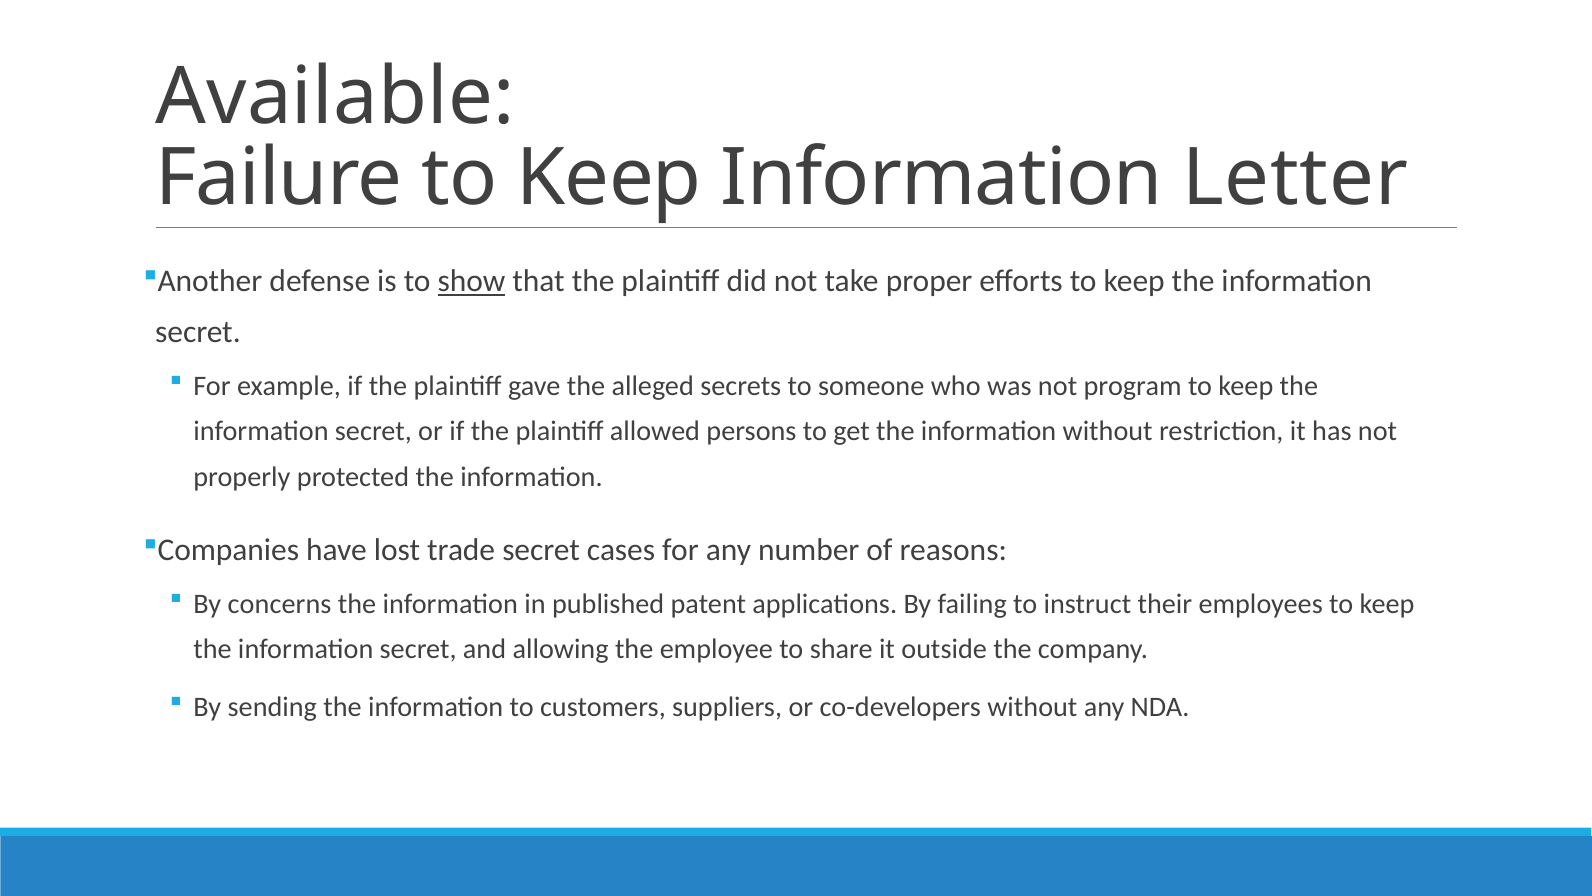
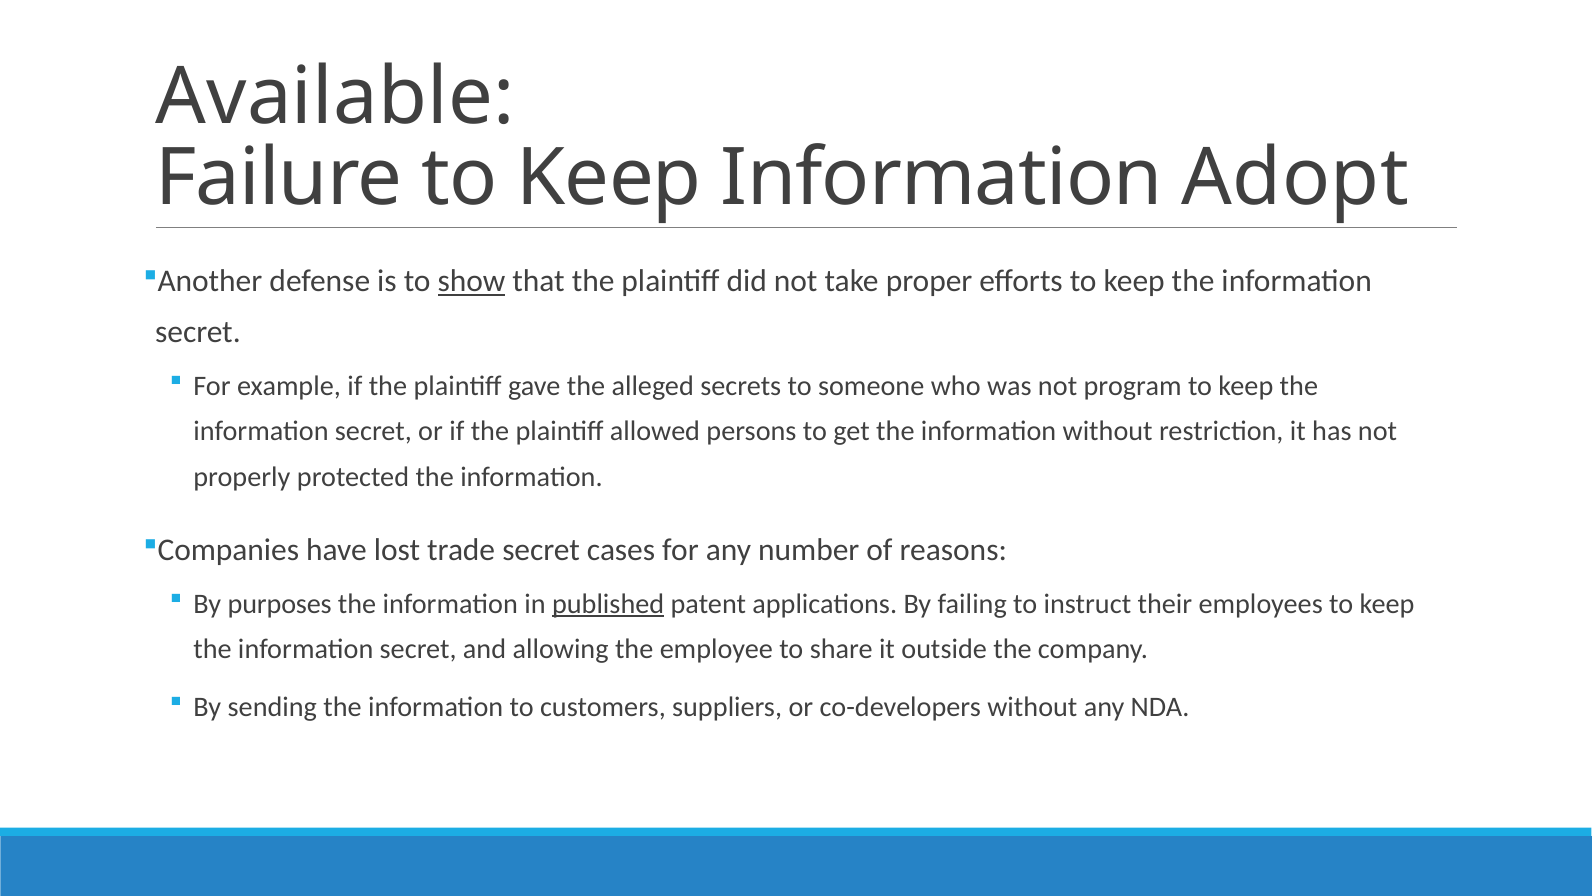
Letter: Letter -> Adopt (1295, 178)
concerns: concerns -> purposes (280, 603)
published underline: none -> present (608, 603)
